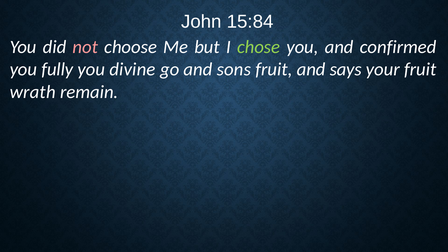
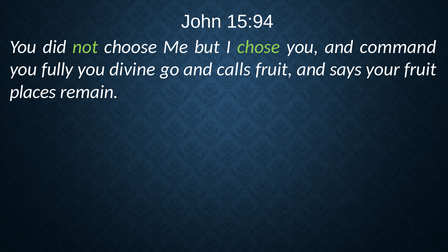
15:84: 15:84 -> 15:94 (250, 22)
not colour: pink -> light green (85, 47)
confirmed: confirmed -> command (398, 47)
sons: sons -> calls (234, 69)
wrath: wrath -> places (33, 92)
